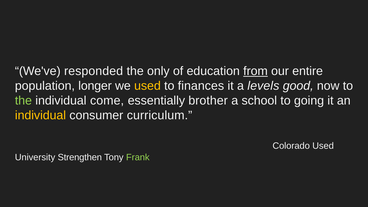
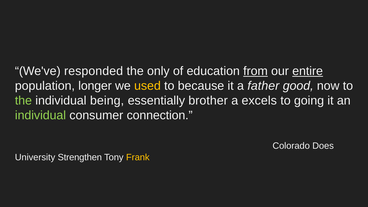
entire underline: none -> present (308, 71)
finances: finances -> because (201, 86)
levels: levels -> father (263, 86)
come: come -> being (107, 101)
school: school -> excels (259, 101)
individual colour: yellow -> light green (40, 115)
curriculum: curriculum -> connection (160, 115)
Colorado Used: Used -> Does (323, 146)
Frank colour: light green -> yellow (138, 157)
